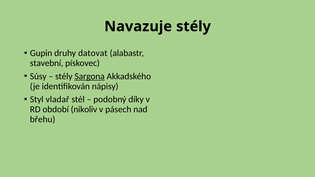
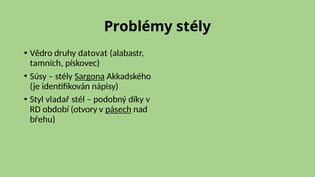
Navazuje: Navazuje -> Problémy (138, 26)
Gupin: Gupin -> Vědro (41, 53)
stavební: stavební -> tamních (47, 63)
nikoliv: nikoliv -> otvory (84, 109)
pásech underline: none -> present (118, 109)
